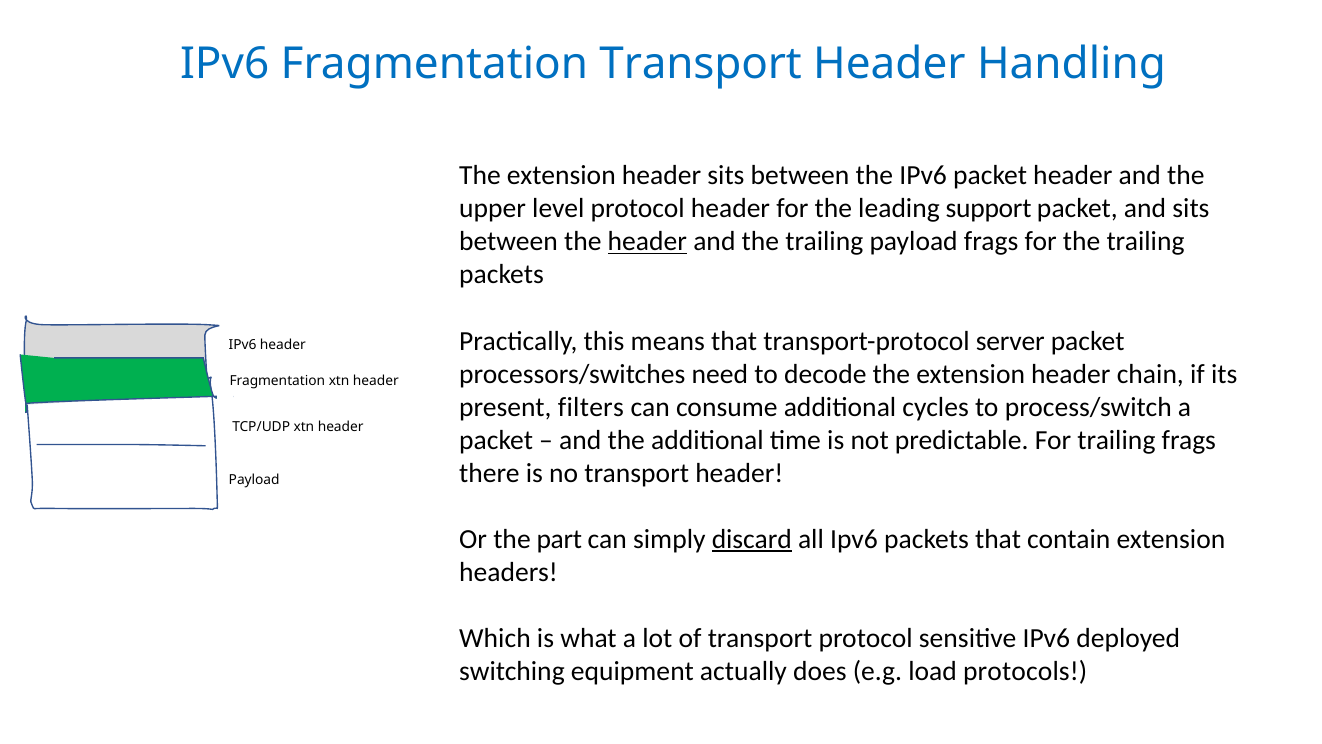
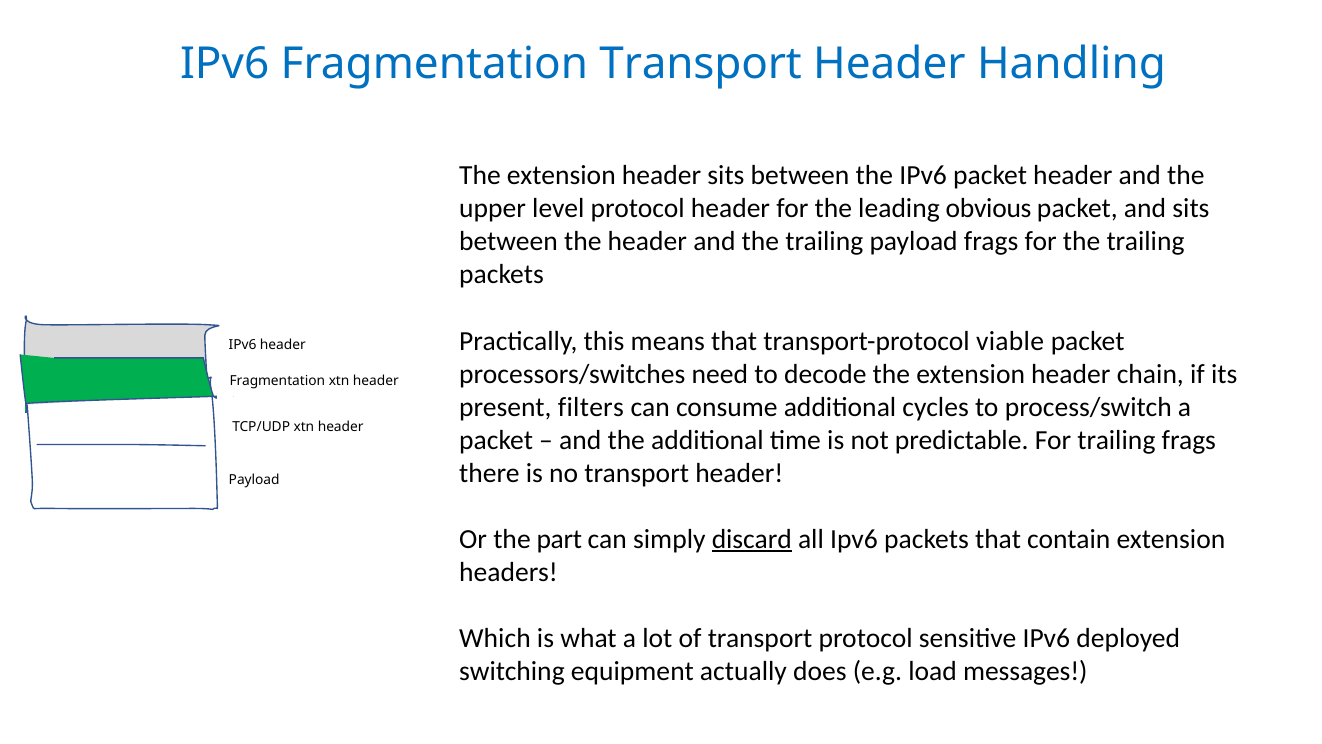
support: support -> obvious (989, 209)
header underline: present -> none (647, 242)
server: server -> viable (1010, 341)
protocols: protocols -> messages (1025, 671)
